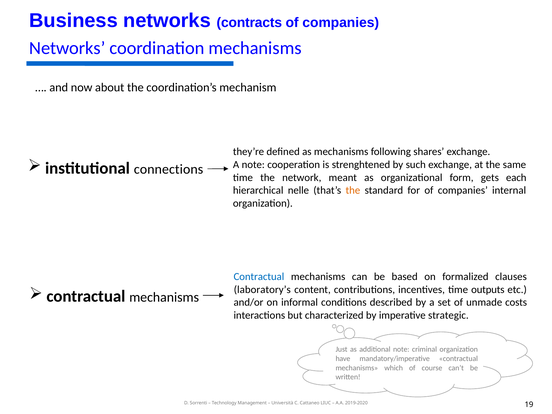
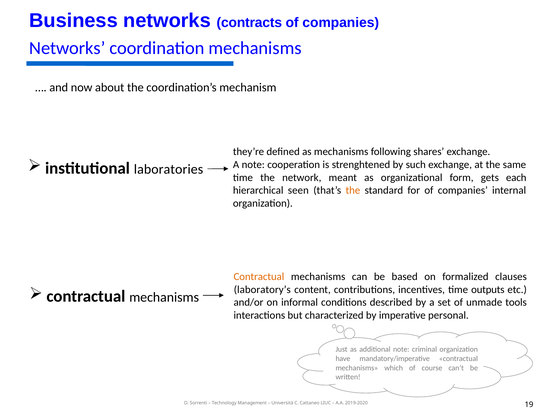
connections: connections -> laboratories (169, 169)
nelle: nelle -> seen (298, 190)
Contractual colour: blue -> orange (259, 277)
costs: costs -> tools (516, 302)
strategic: strategic -> personal (448, 315)
